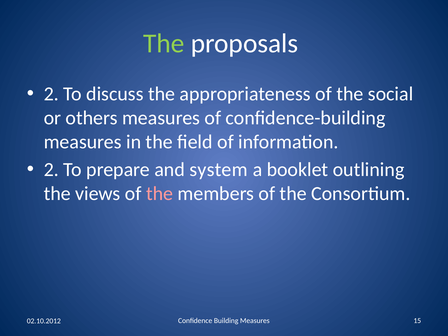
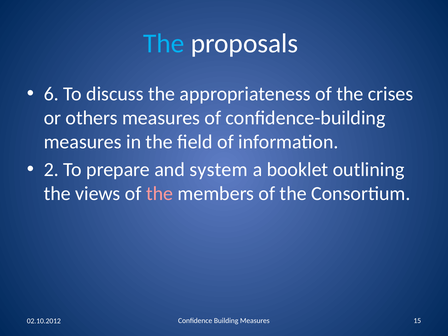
The colour: light green -> light blue (164, 43)
2: 2 -> 6 (51, 94)
social: social -> crises (391, 94)
